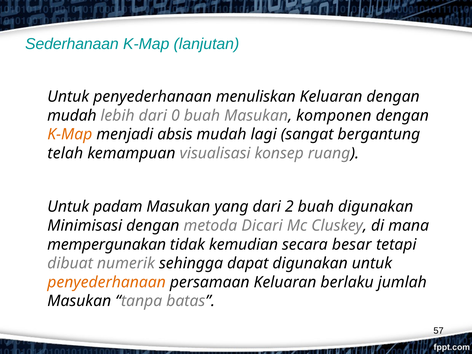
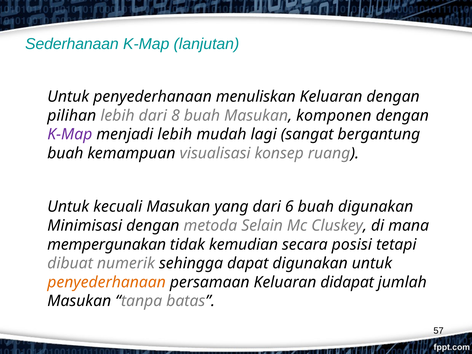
mudah: mudah -> pilihan (72, 115)
0: 0 -> 8 (175, 115)
K-Map colour: orange -> purple (70, 134)
menjadi absis: absis -> lebih (175, 134)
telah: telah -> buah (65, 153)
padam: padam -> kecuali (118, 207)
2: 2 -> 6 (289, 207)
Dicari: Dicari -> Selain (262, 226)
besar: besar -> posisi (352, 244)
berlaku: berlaku -> didapat (347, 282)
